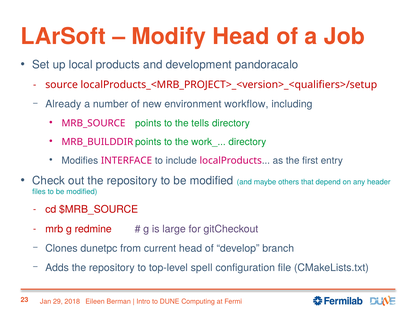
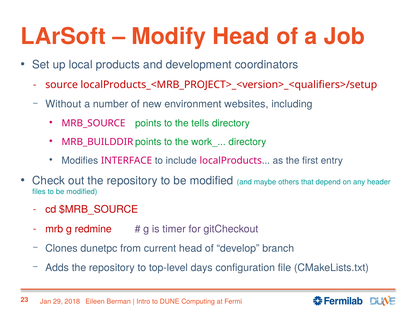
pandoracalo: pandoracalo -> coordinators (267, 65)
Already: Already -> Without (63, 104)
workflow: workflow -> websites (246, 104)
large: large -> timer (174, 229)
spell: spell -> days (202, 268)
